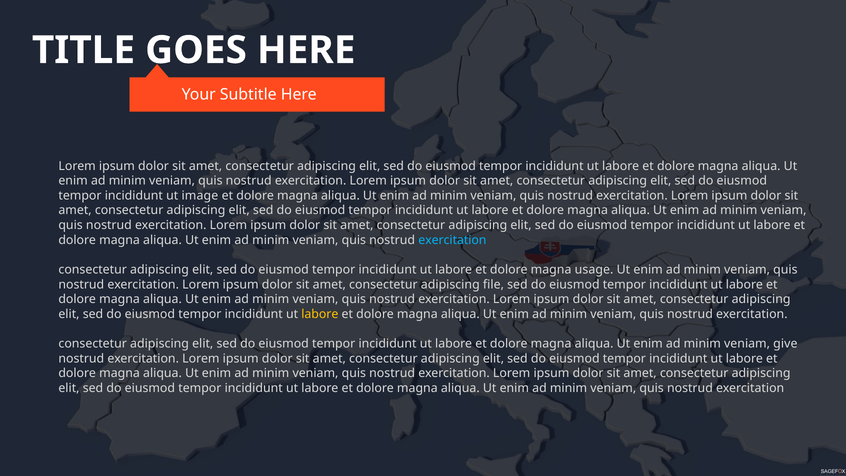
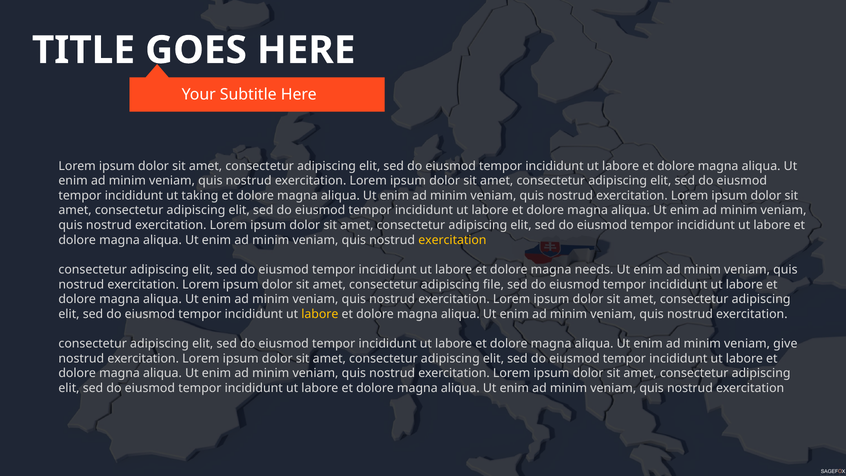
image: image -> taking (200, 196)
exercitation colour: light blue -> yellow (452, 240)
usage: usage -> needs (594, 270)
